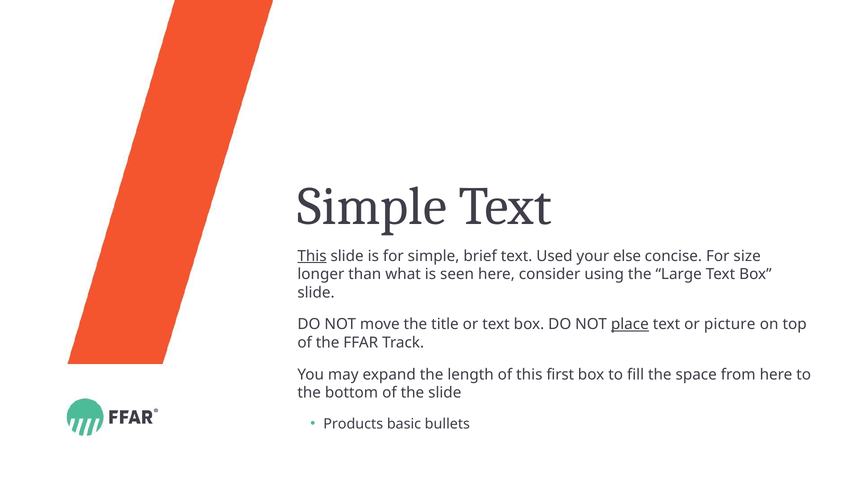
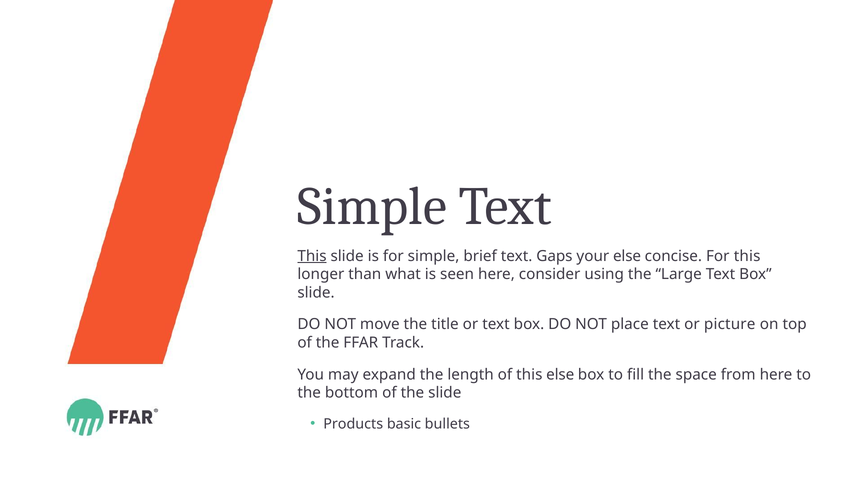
Used: Used -> Gaps (554, 256)
For size: size -> this (747, 256)
place underline: present -> none (630, 324)
this first: first -> else (560, 374)
